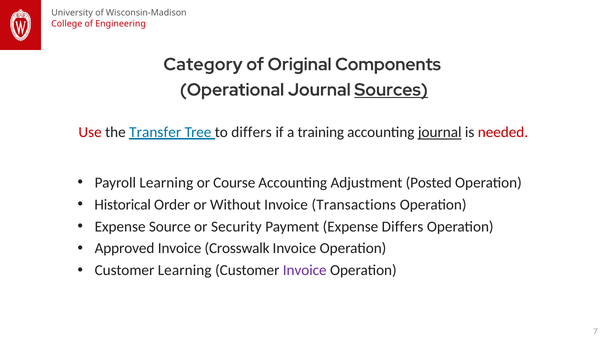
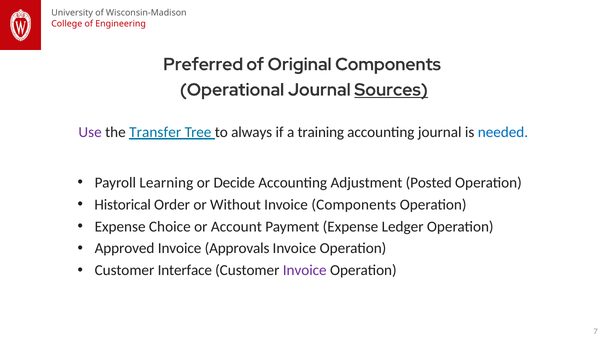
Category: Category -> Preferred (203, 64)
Use colour: red -> purple (90, 132)
to differs: differs -> always (252, 132)
journal underline: present -> none (440, 132)
needed colour: red -> blue (503, 132)
Course: Course -> Decide (234, 183)
Invoice Transactions: Transactions -> Components (354, 205)
Source: Source -> Choice (170, 227)
Security: Security -> Account (236, 227)
Expense Differs: Differs -> Ledger (403, 227)
Crosswalk: Crosswalk -> Approvals (237, 249)
Customer Learning: Learning -> Interface (185, 271)
